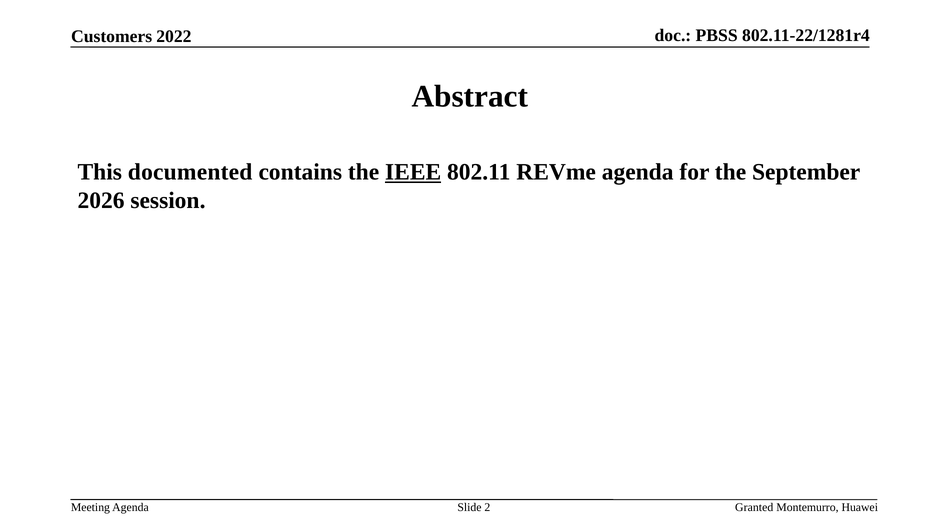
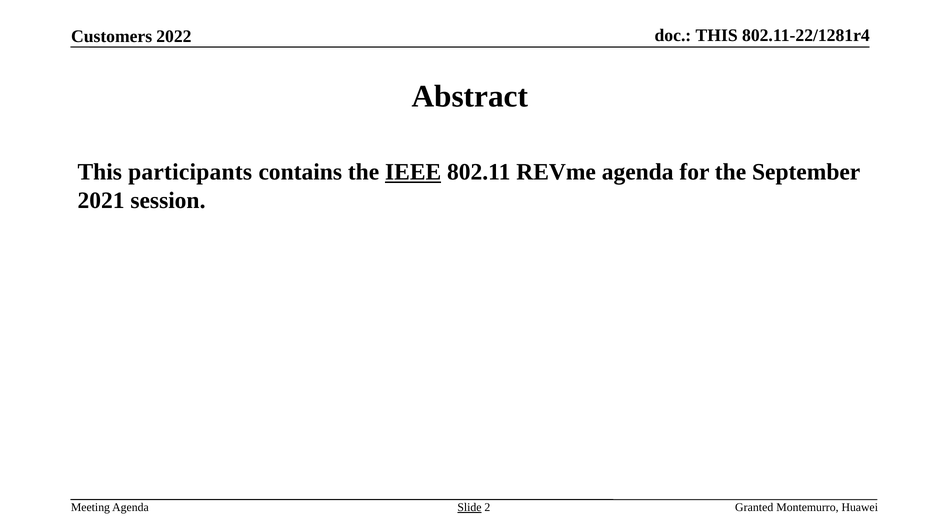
PBSS: PBSS -> THIS (717, 35)
documented: documented -> participants (190, 172)
2026: 2026 -> 2021 (101, 200)
Slide underline: none -> present (469, 507)
